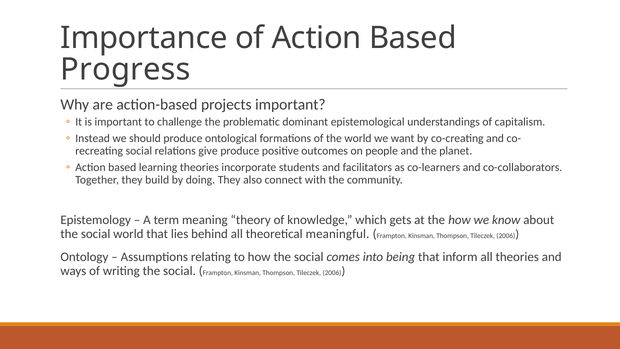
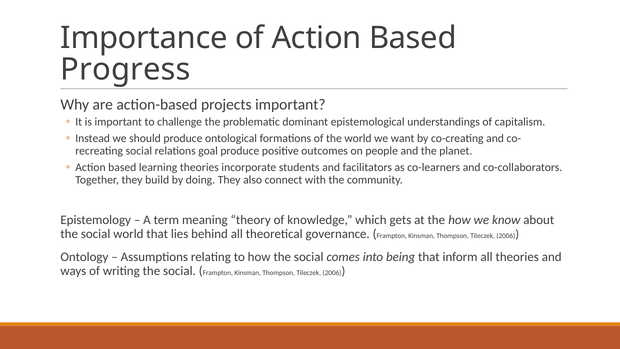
give: give -> goal (208, 151)
meaningful: meaningful -> governance (338, 234)
